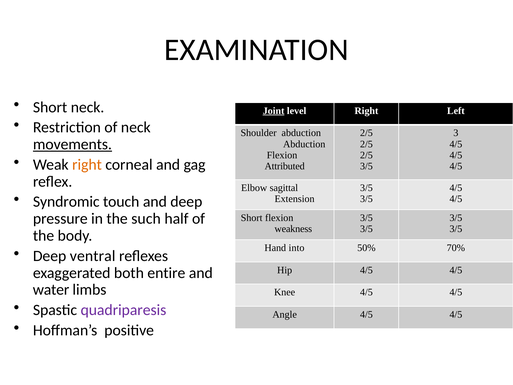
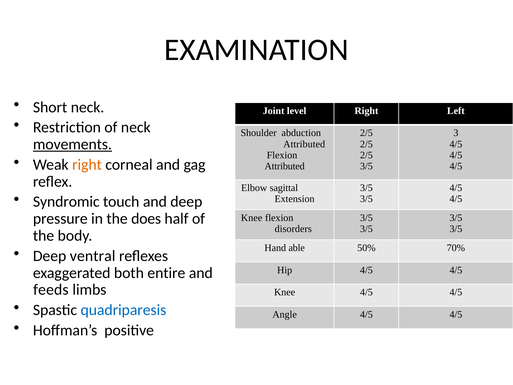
Joint underline: present -> none (274, 111)
Abduction: Abduction -> Attributed (304, 144)
such: such -> does (146, 219)
Short: Short -> Knee (252, 218)
weakness: weakness -> disorders (293, 229)
into: into -> able (297, 248)
water: water -> feeds (51, 290)
quadriparesis colour: purple -> blue (123, 310)
